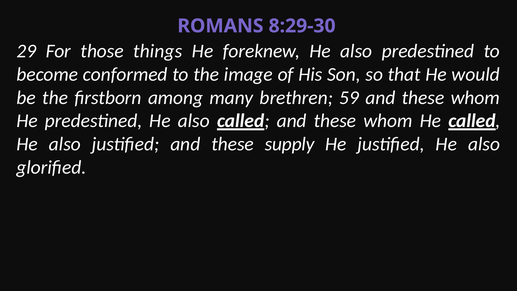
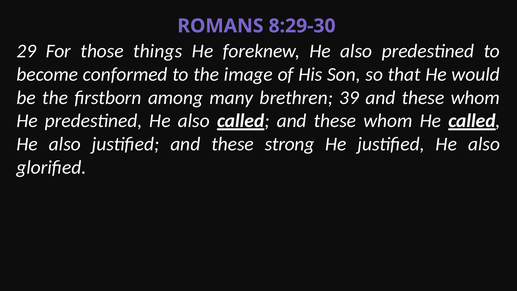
59: 59 -> 39 (349, 98)
supply: supply -> strong (290, 144)
